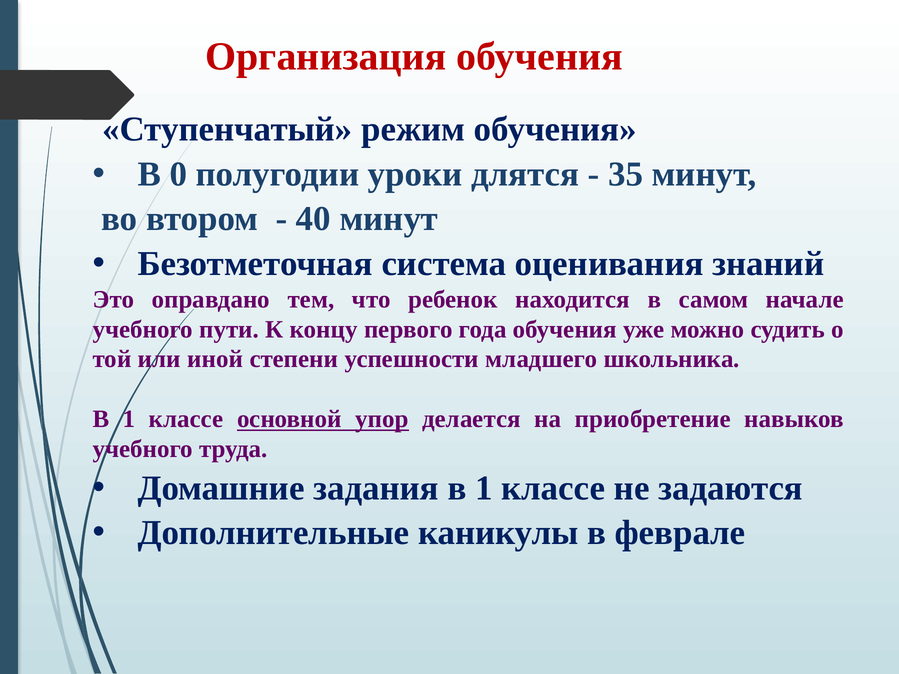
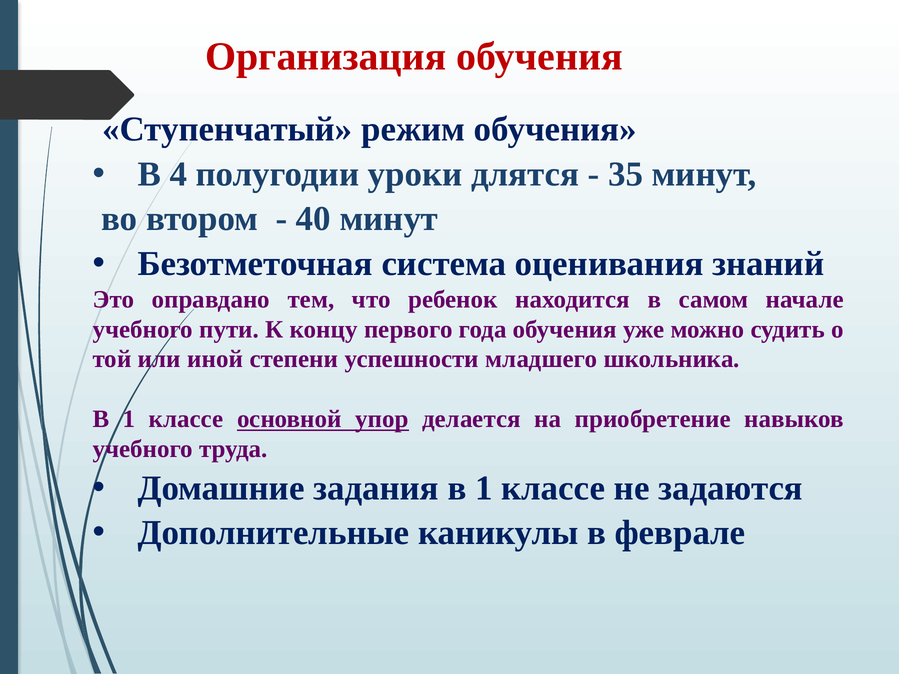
0: 0 -> 4 (178, 174)
